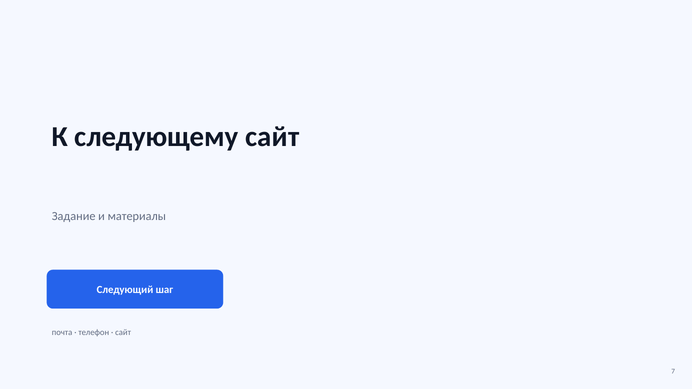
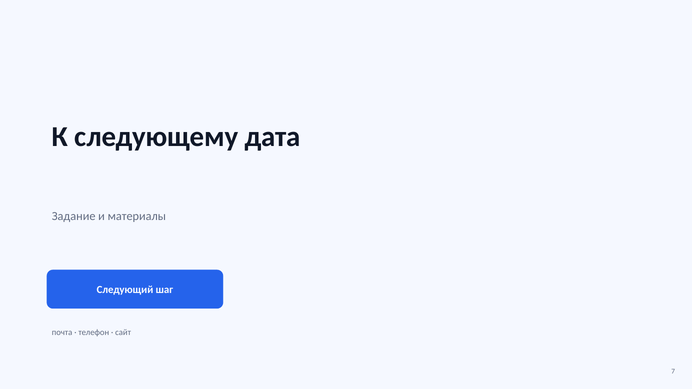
следующему сайт: сайт -> дата (273, 137)
